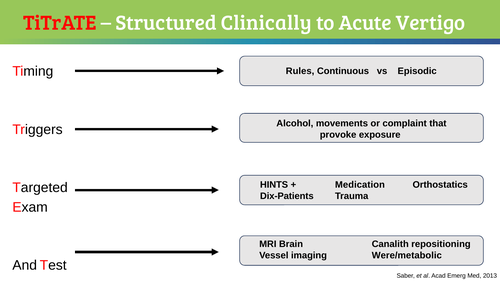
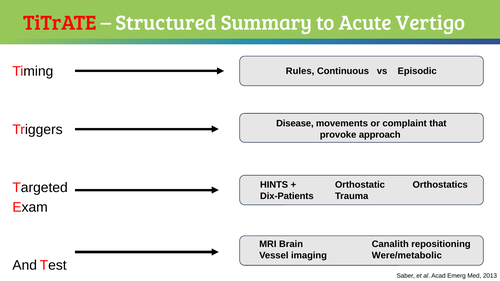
Clinically: Clinically -> Summary (266, 23)
Alcohol: Alcohol -> Disease (295, 124)
exposure: exposure -> approach (380, 135)
Medication: Medication -> Orthostatic (360, 185)
